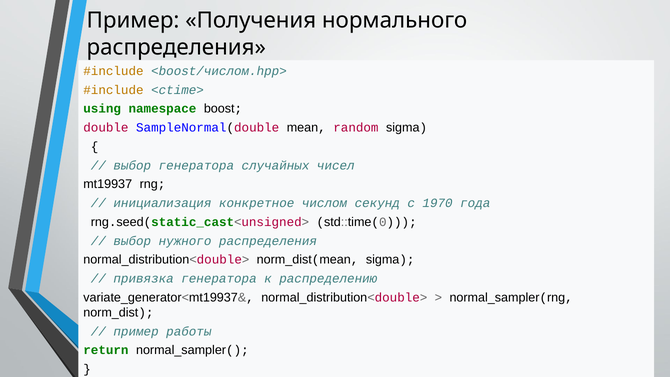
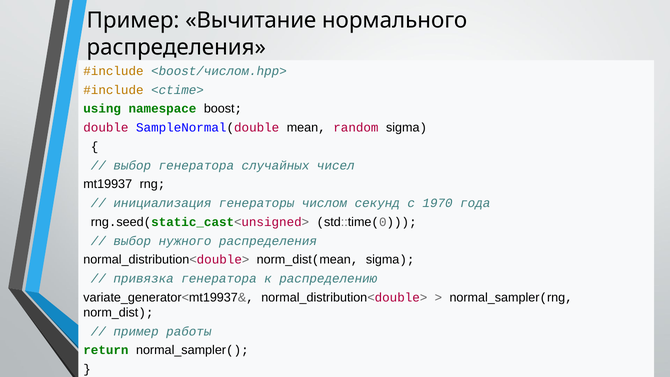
Получения: Получения -> Вычитание (251, 21)
конкретное: конкретное -> генераторы (257, 203)
